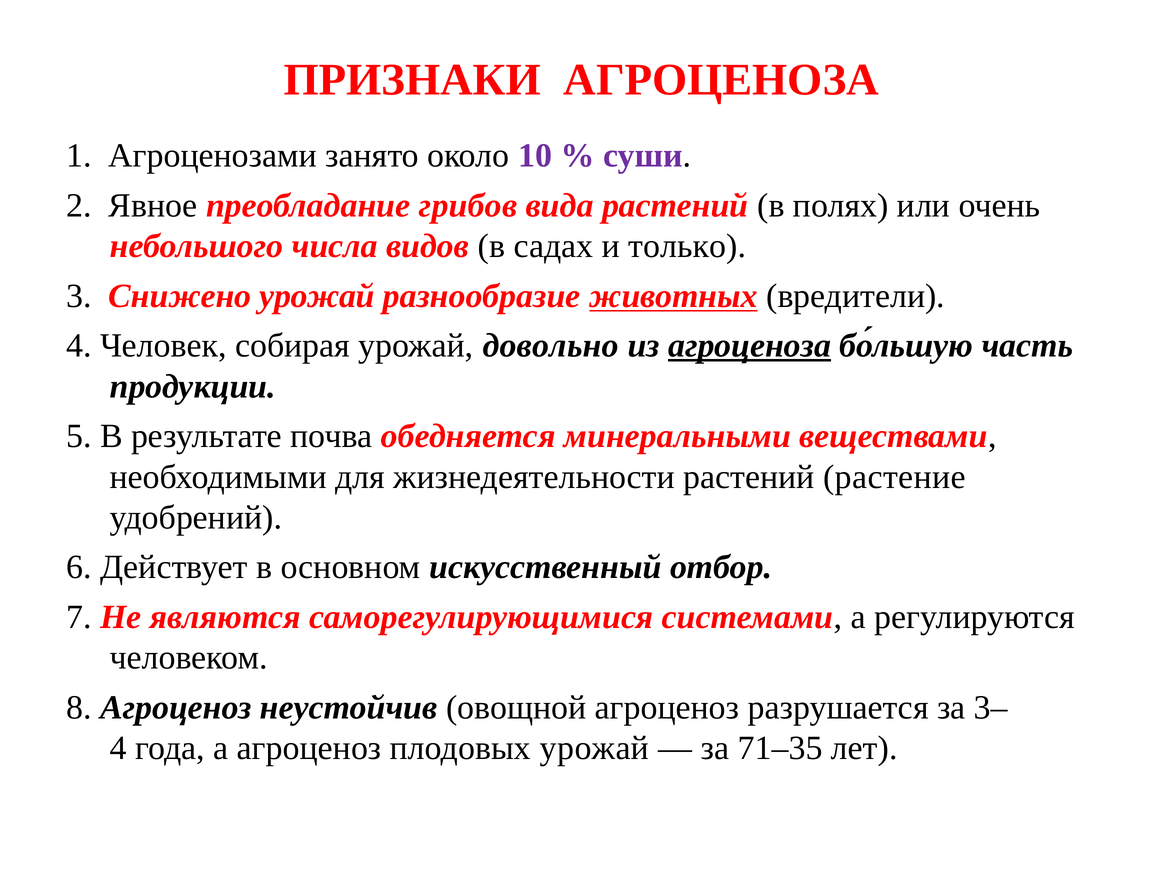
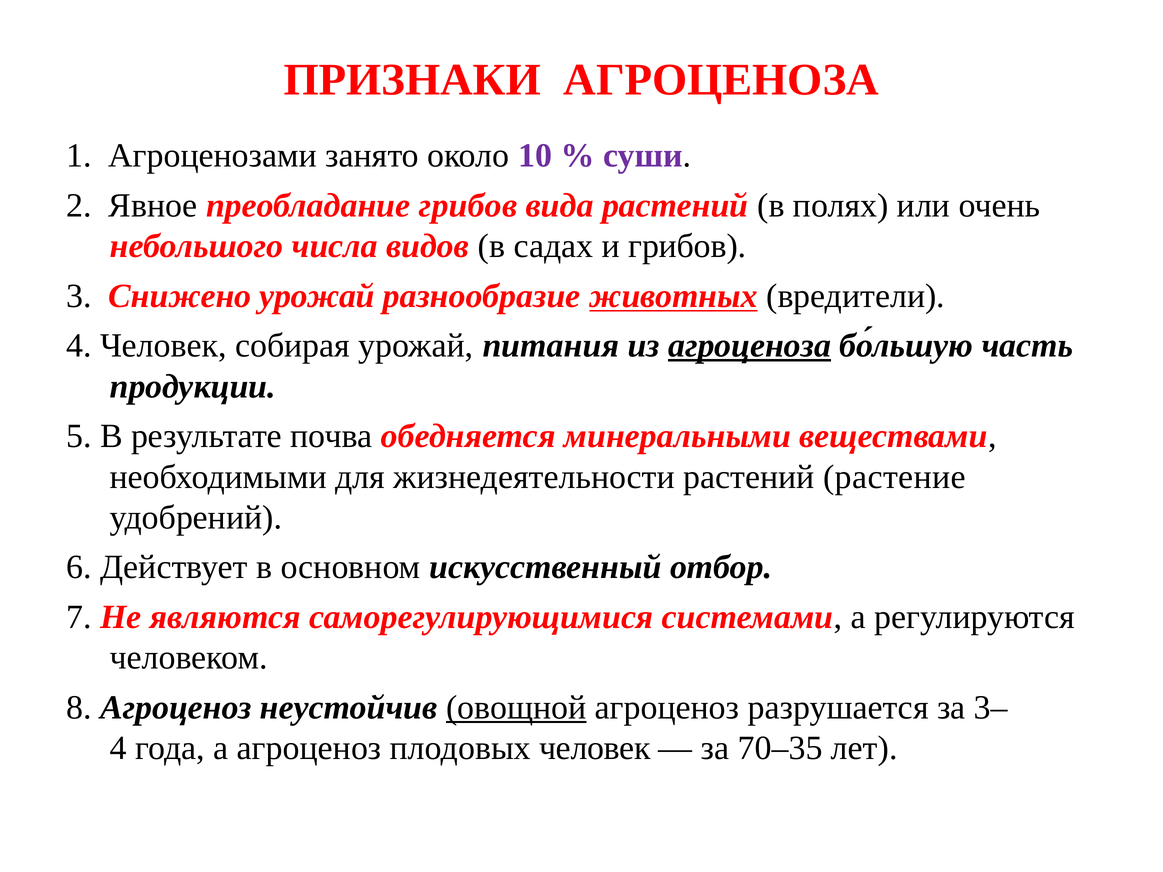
и только: только -> грибов (687, 246)
довольно: довольно -> питания (551, 346)
овощной underline: none -> present (516, 708)
плодовых урожай: урожай -> человек (595, 748)
71–35: 71–35 -> 70–35 (780, 748)
